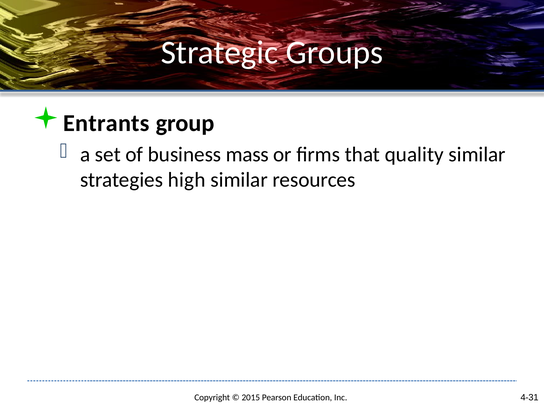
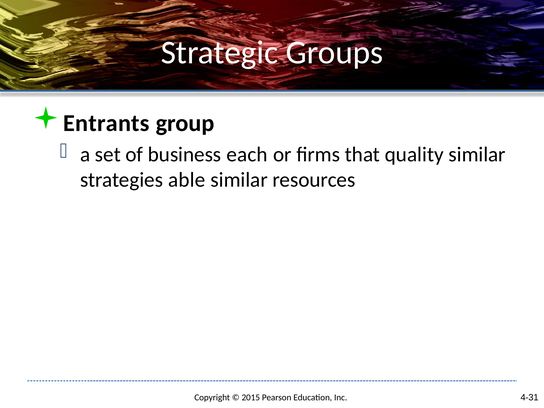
mass: mass -> each (247, 154)
high: high -> able (187, 180)
